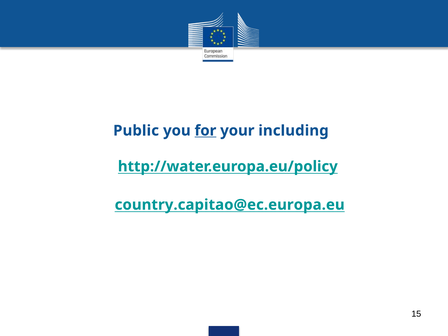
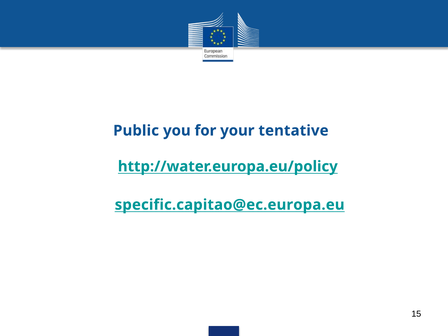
for underline: present -> none (205, 131)
including: including -> tentative (294, 131)
country.capitao@ec.europa.eu: country.capitao@ec.europa.eu -> specific.capitao@ec.europa.eu (230, 205)
